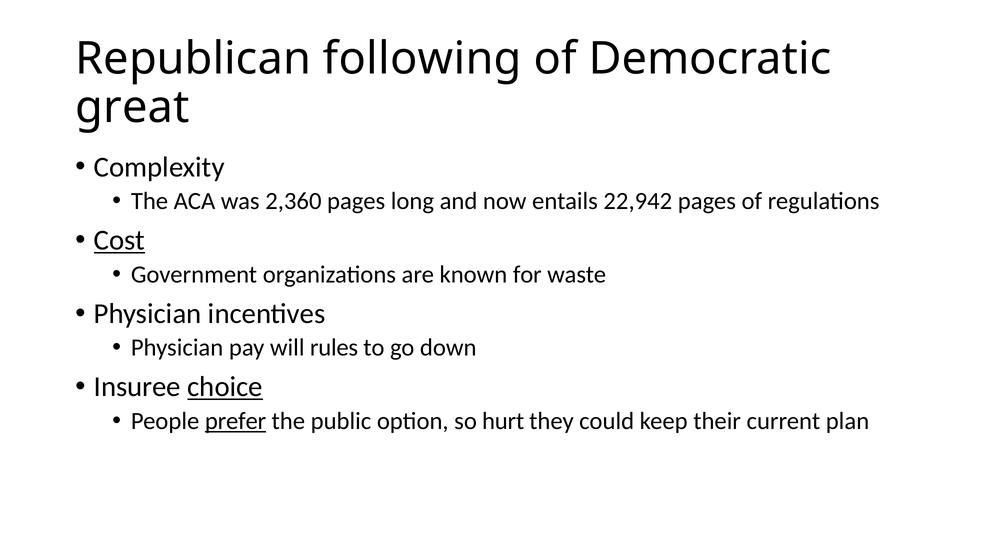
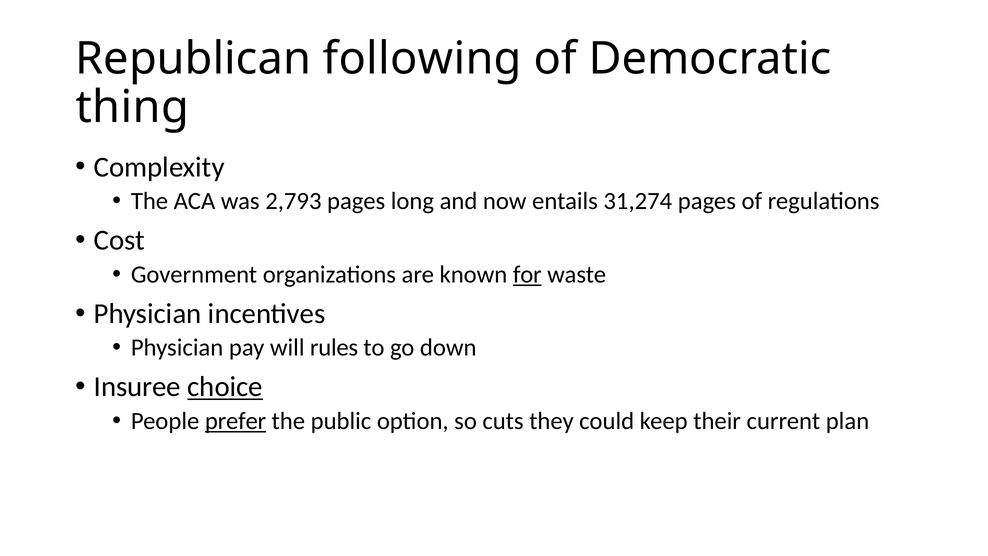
great: great -> thing (132, 107)
2,360: 2,360 -> 2,793 (293, 201)
22,942: 22,942 -> 31,274 (638, 201)
Cost underline: present -> none (119, 240)
for underline: none -> present (527, 274)
hurt: hurt -> cuts (503, 421)
